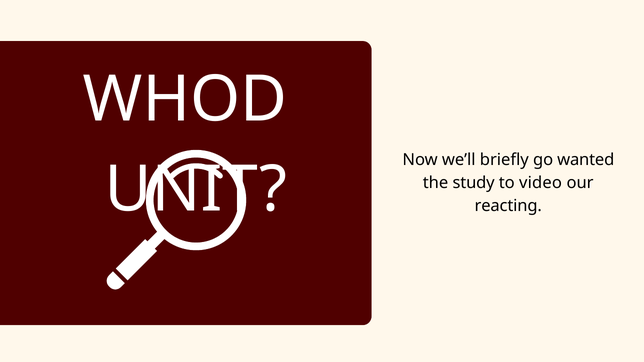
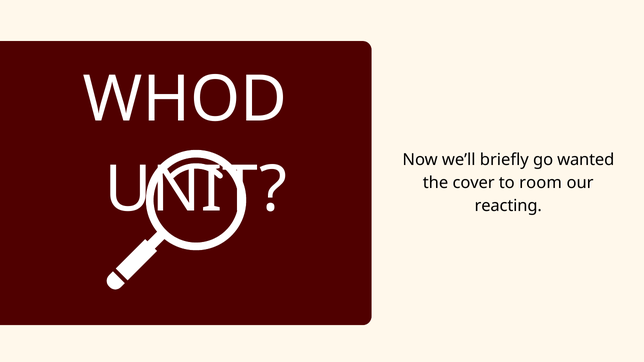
study: study -> cover (474, 183)
video: video -> room (541, 183)
